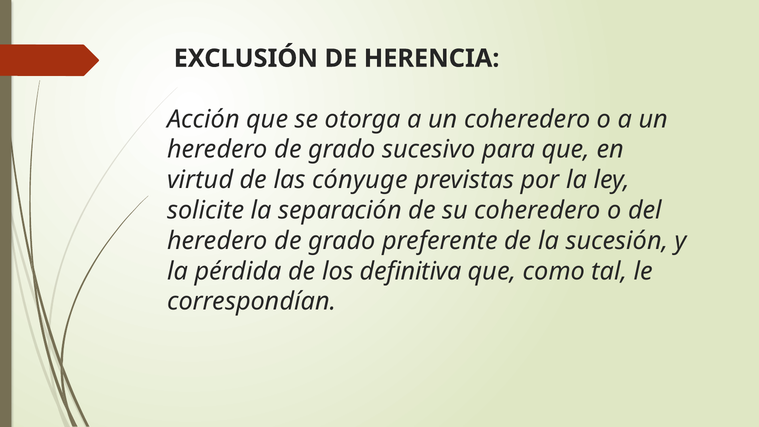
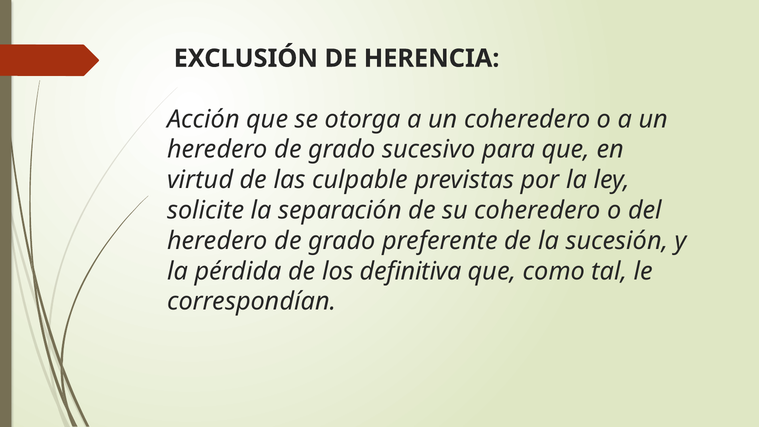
cónyuge: cónyuge -> culpable (360, 180)
